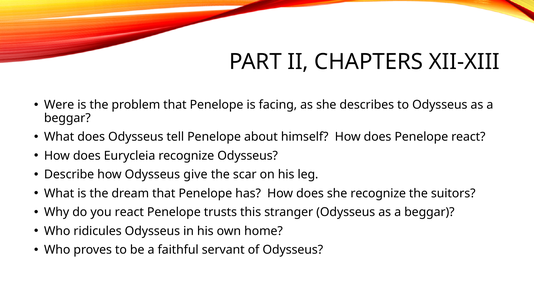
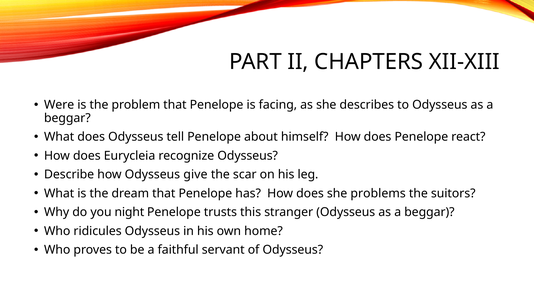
she recognize: recognize -> problems (378, 193)
you react: react -> night (129, 212)
